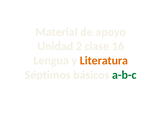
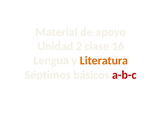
a-b-c colour: green -> red (124, 75)
